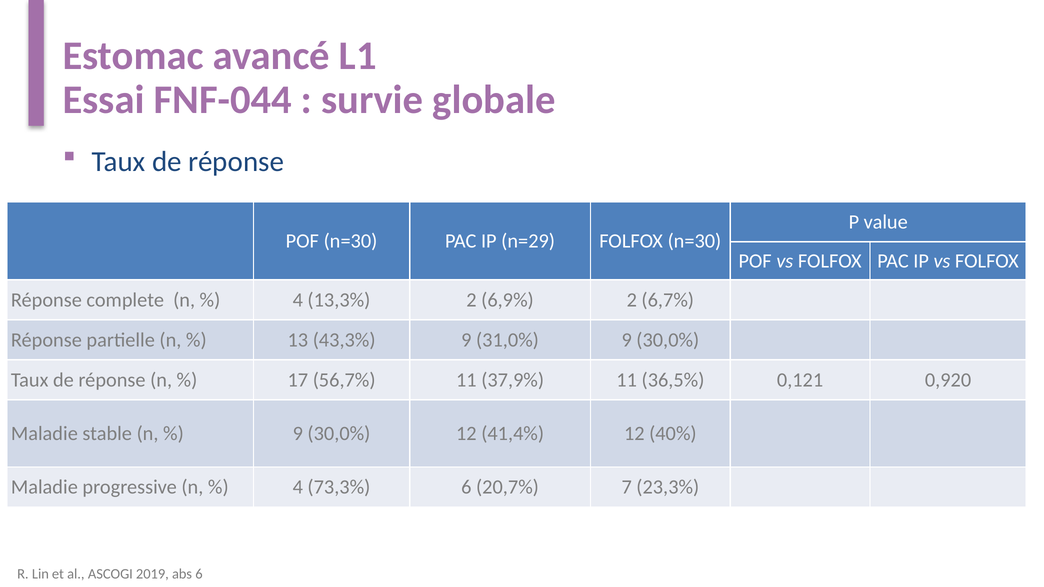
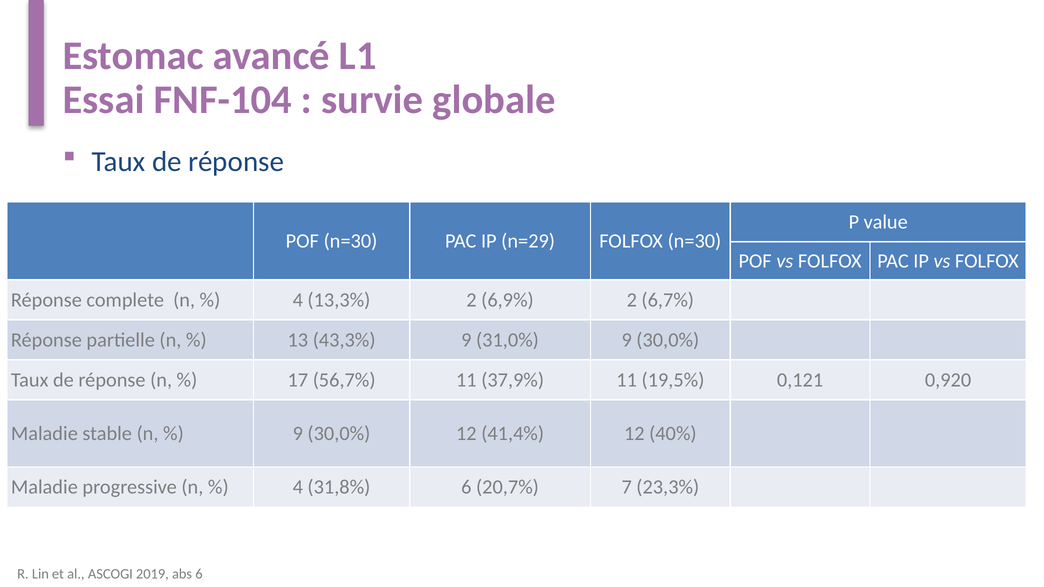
FNF-044: FNF-044 -> FNF-104 (223, 100)
36,5%: 36,5% -> 19,5% (673, 380)
73,3%: 73,3% -> 31,8% (339, 487)
